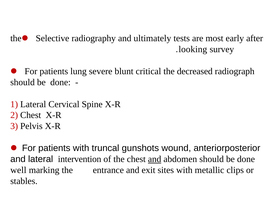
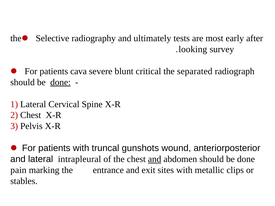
lung: lung -> cava (79, 71)
decreased: decreased -> separated (195, 71)
done underline: none -> present (60, 82)
intervention: intervention -> intrapleural (80, 159)
well: well -> pain (18, 170)
